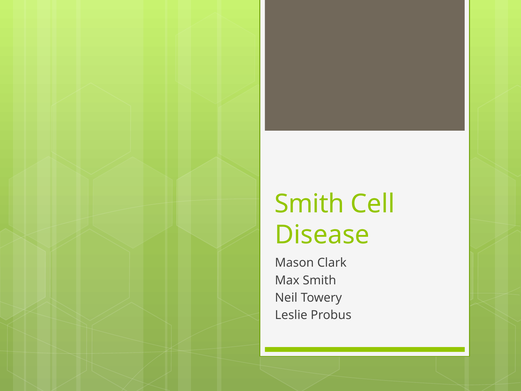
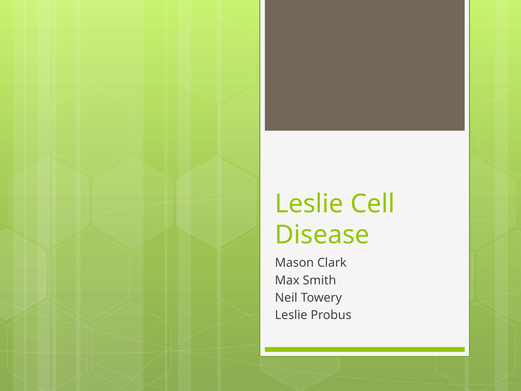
Smith: Smith -> Leslie (309, 204)
